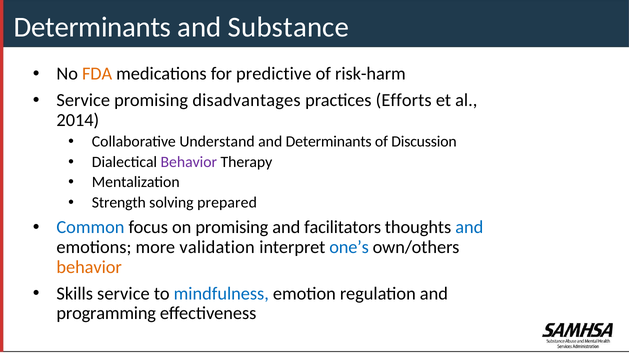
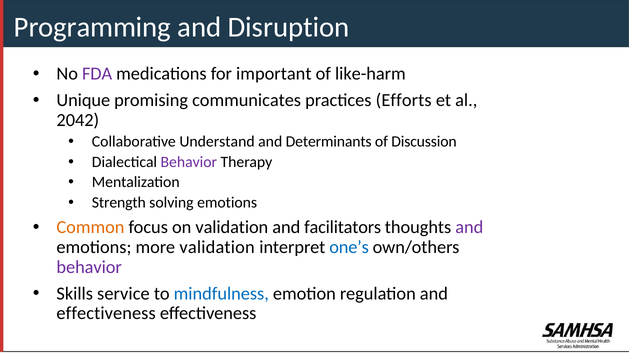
Determinants: Determinants -> Programming (92, 27)
Substance: Substance -> Disruption (289, 27)
FDA colour: orange -> purple (97, 74)
predictive: predictive -> important (274, 74)
risk-harm: risk-harm -> like-harm (370, 74)
Service: Service -> Unique (83, 100)
disadvantages: disadvantages -> communicates (247, 100)
2014: 2014 -> 2042 (78, 120)
solving prepared: prepared -> emotions (227, 202)
Common colour: blue -> orange (90, 227)
on promising: promising -> validation (232, 227)
and colour: blue -> purple (469, 227)
behavior colour: orange -> purple (89, 267)
programming: programming -> effectiveness (106, 313)
